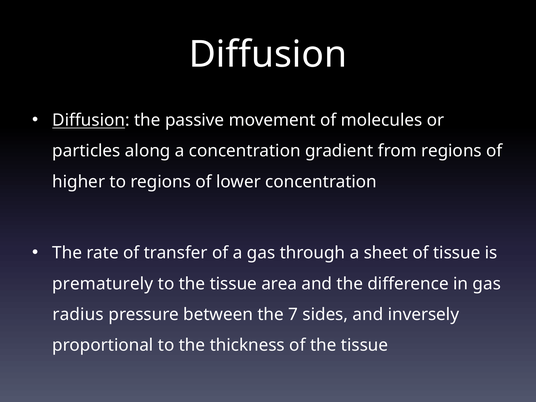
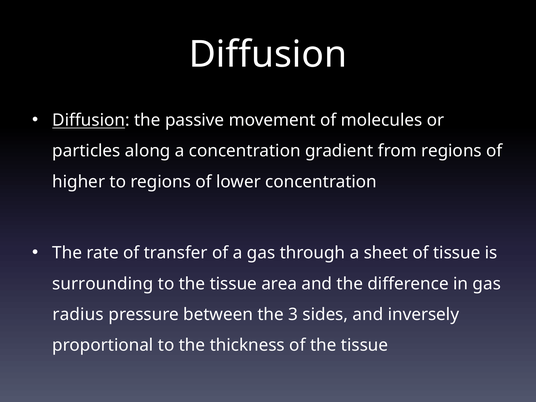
prematurely: prematurely -> surrounding (103, 284)
7: 7 -> 3 (293, 314)
